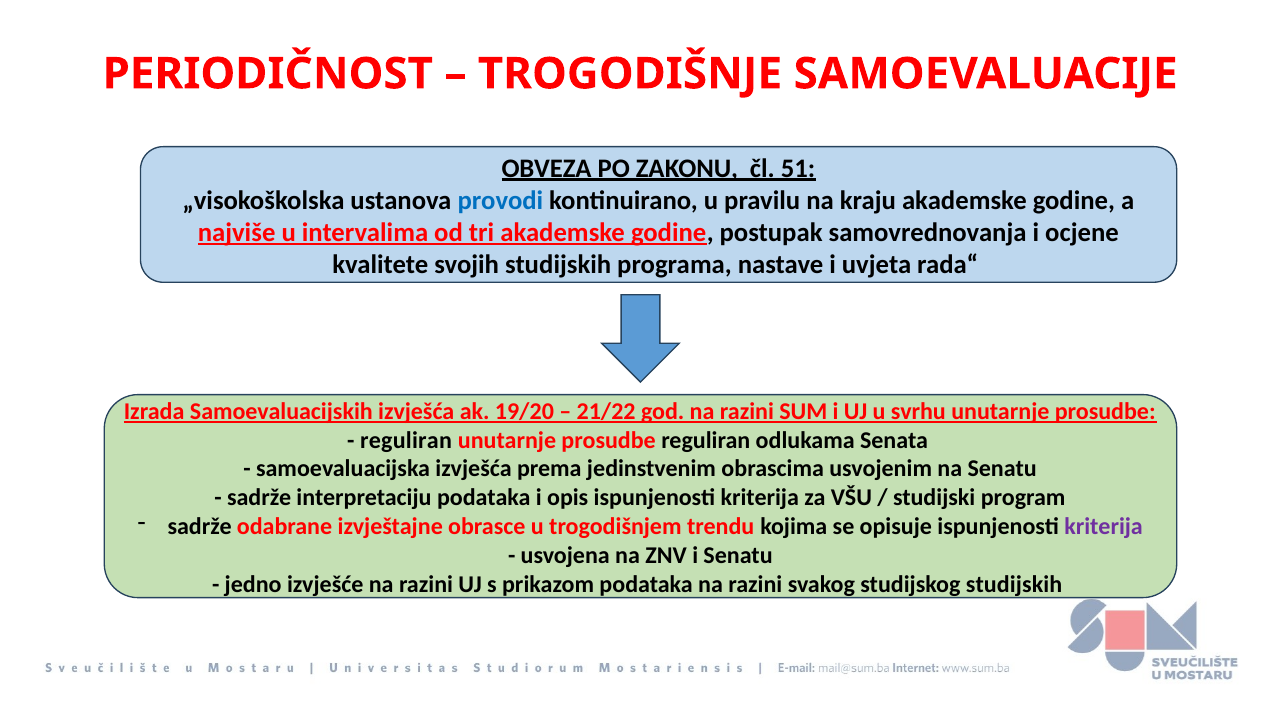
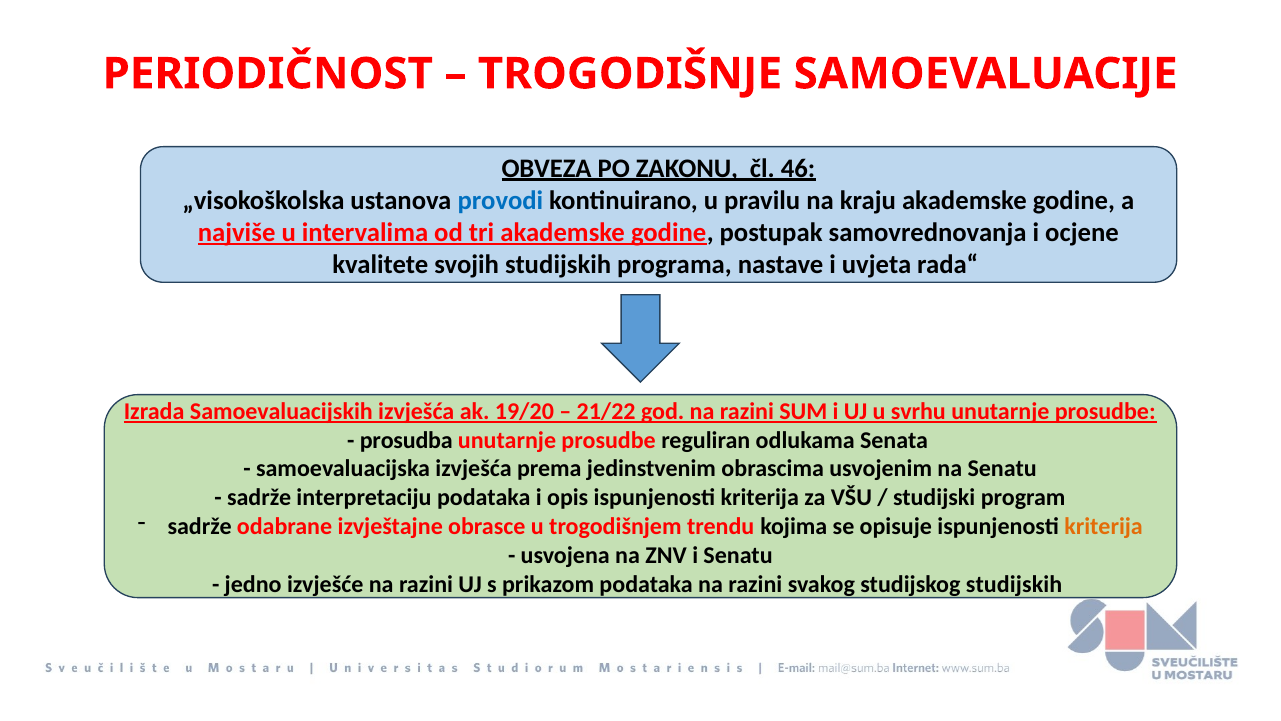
51: 51 -> 46 (798, 168)
reguliran: reguliran -> prosudba (406, 440)
kriterija colour: purple -> orange (1104, 526)
